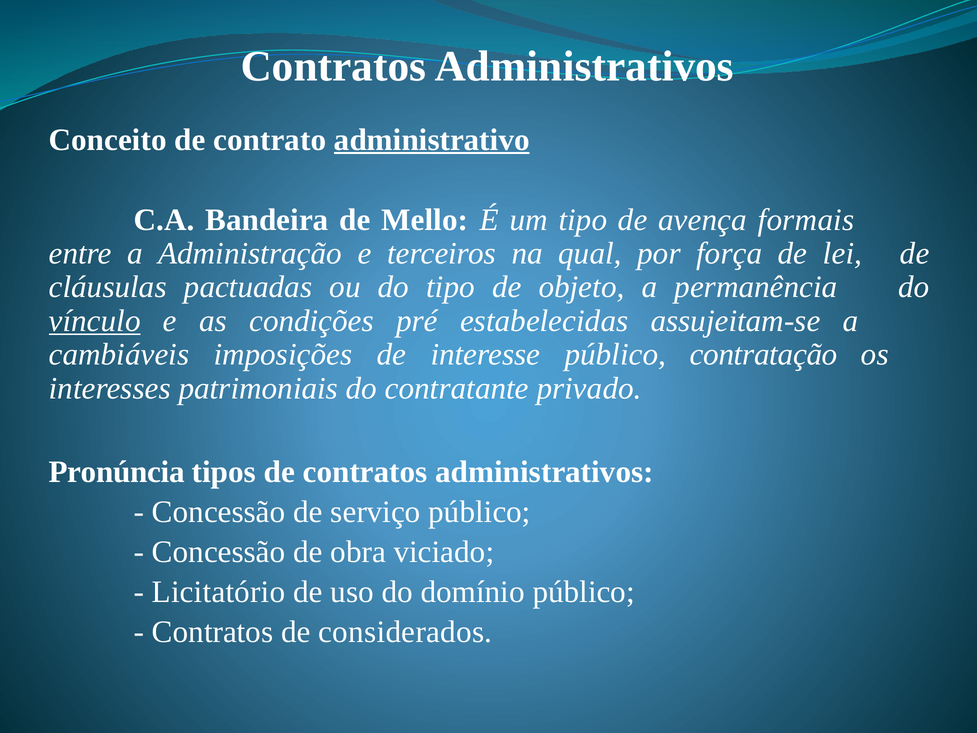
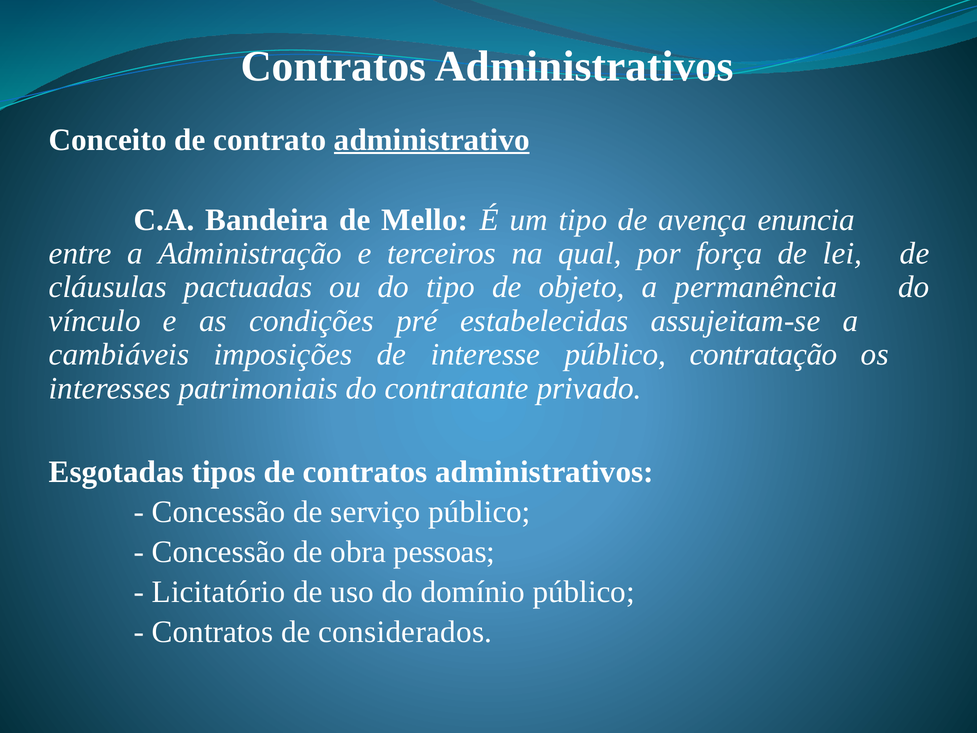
formais: formais -> enuncia (806, 220)
vínculo underline: present -> none (95, 321)
Pronúncia: Pronúncia -> Esgotadas (116, 472)
viciado: viciado -> pessoas (444, 552)
